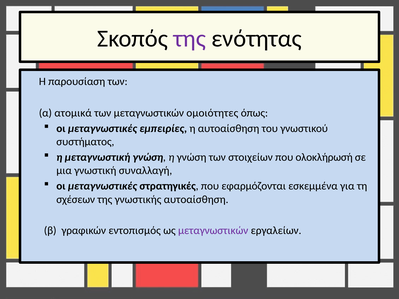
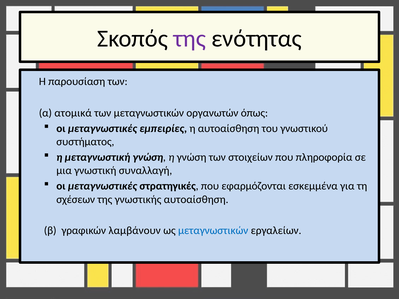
ομοιότητες: ομοιότητες -> οργανωτών (212, 113)
ολοκλήρωσή: ολοκλήρωσή -> πληροφορία (324, 157)
εντοπισμός: εντοπισμός -> λαμβάνουν (135, 231)
μεταγνωστικών colour: purple -> blue (213, 231)
